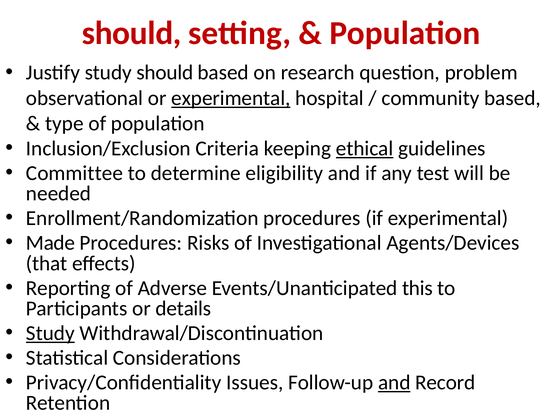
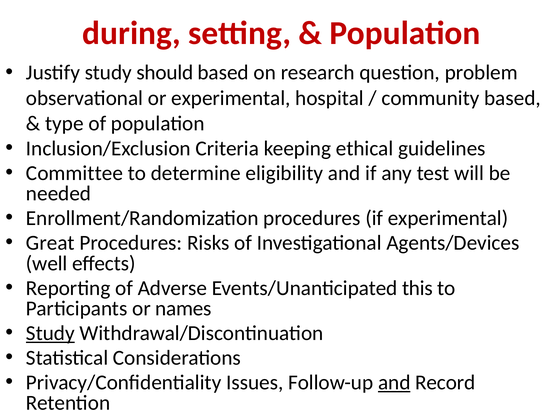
should: should -> during (131, 33)
experimental underline: present -> none (231, 98)
ethical underline: present -> none (365, 149)
Made: Made -> Great (50, 243)
that: that -> well (47, 264)
details: details -> names (183, 309)
